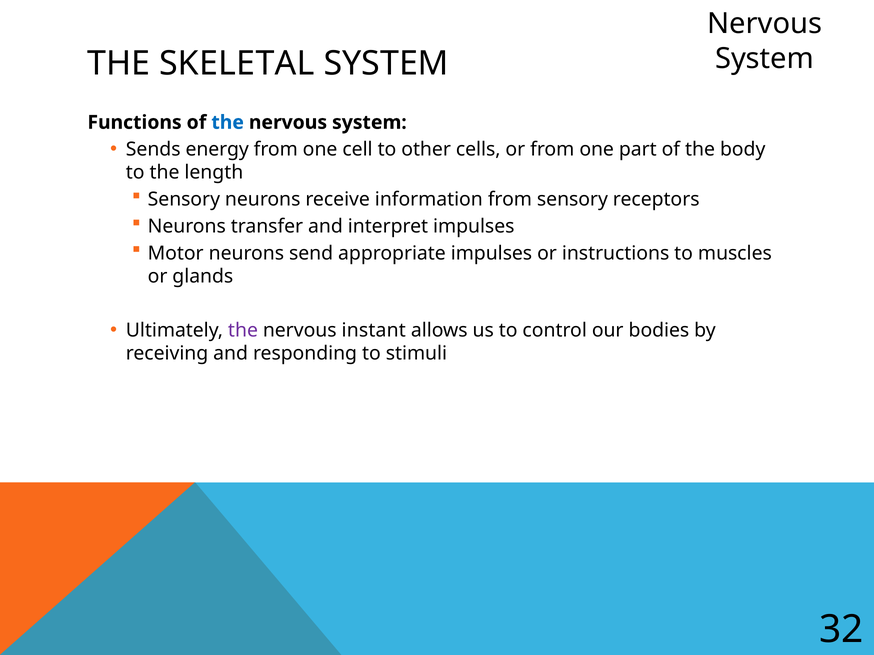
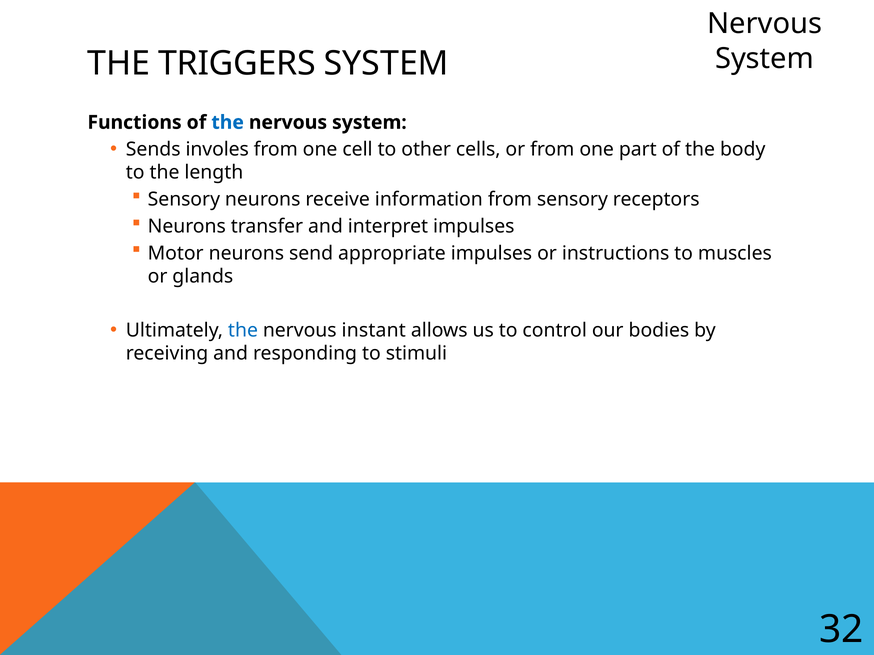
SKELETAL: SKELETAL -> TRIGGERS (237, 64)
energy: energy -> involes (217, 149)
the colour: purple -> blue (243, 330)
